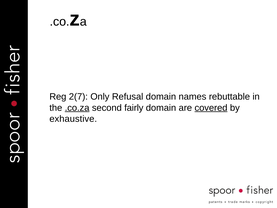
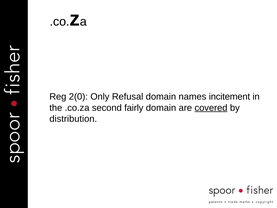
2(7: 2(7 -> 2(0 (78, 97)
rebuttable: rebuttable -> incitement (229, 97)
.co.za underline: present -> none (77, 108)
exhaustive: exhaustive -> distribution (73, 119)
